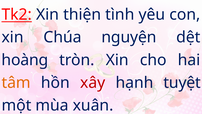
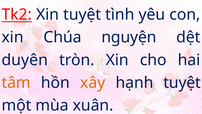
Xin thiện: thiện -> tuyệt (82, 15)
hoàng: hoàng -> duyên (25, 60)
xây colour: red -> orange (93, 82)
